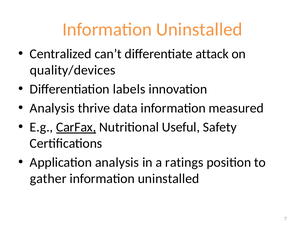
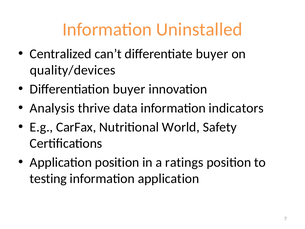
differentiate attack: attack -> buyer (212, 54)
Differentiation labels: labels -> buyer (129, 89)
measured: measured -> indicators (236, 108)
CarFax underline: present -> none (76, 127)
Useful: Useful -> World (181, 127)
Application analysis: analysis -> position (117, 162)
gather: gather -> testing (48, 179)
uninstalled: uninstalled -> application (168, 179)
